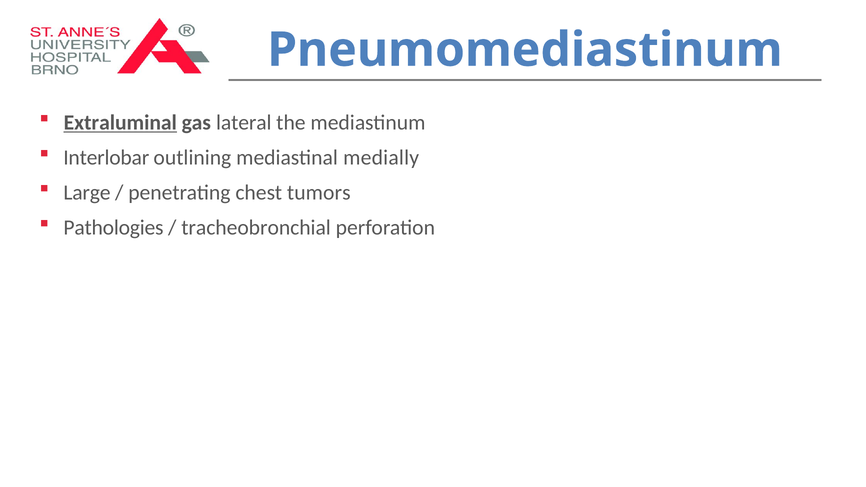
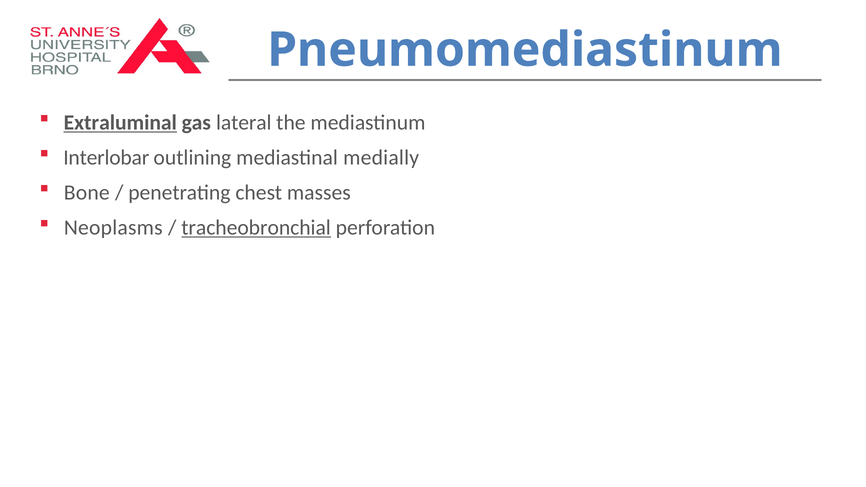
Large: Large -> Bone (87, 193)
tumors: tumors -> masses (319, 193)
Pathologies: Pathologies -> Neoplasms (113, 228)
tracheobronchial underline: none -> present (256, 228)
